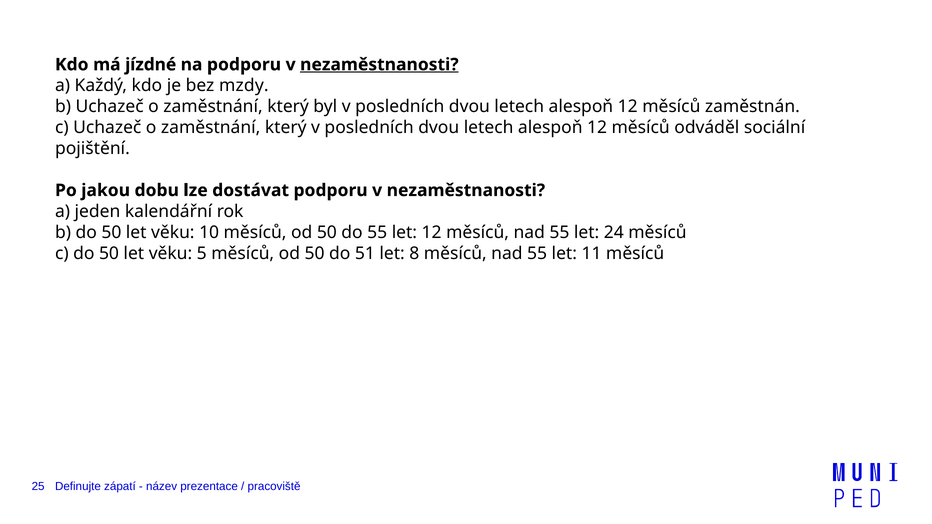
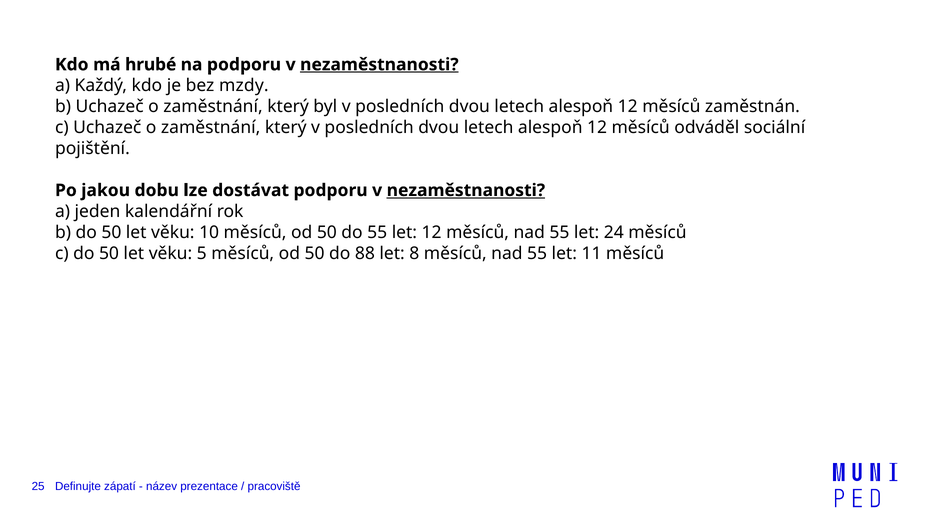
jízdné: jízdné -> hrubé (151, 65)
nezaměstnanosti underline: none -> present (466, 190)
51: 51 -> 88 (365, 253)
